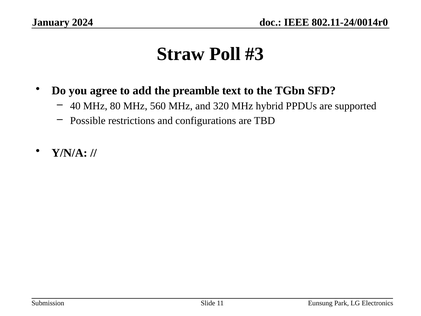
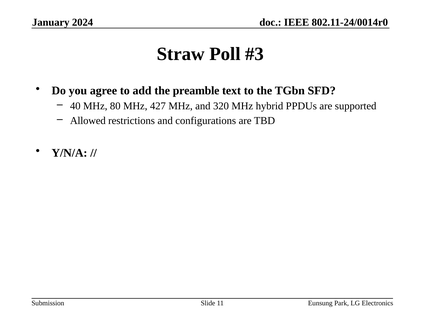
560: 560 -> 427 (158, 106)
Possible: Possible -> Allowed (88, 121)
